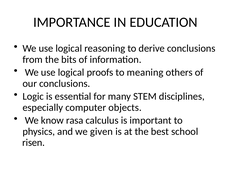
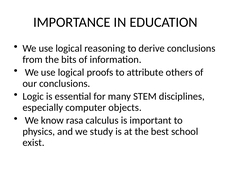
meaning: meaning -> attribute (145, 72)
given: given -> study (102, 132)
risen: risen -> exist (34, 143)
